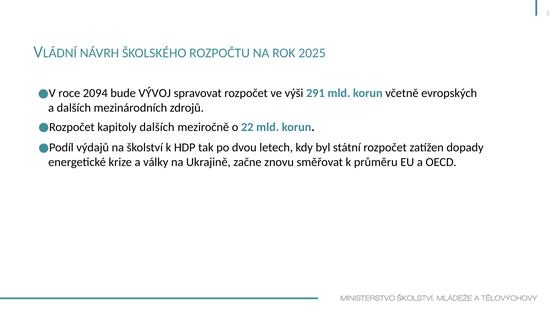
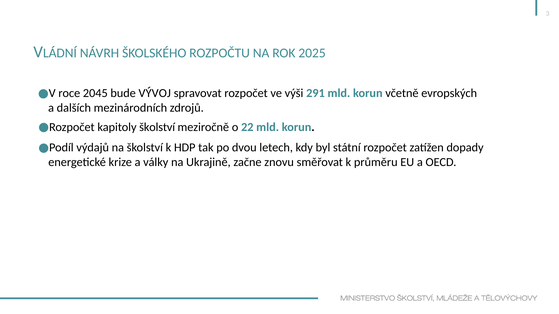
2094: 2094 -> 2045 (95, 93)
kapitoly dalších: dalších -> školství (157, 127)
